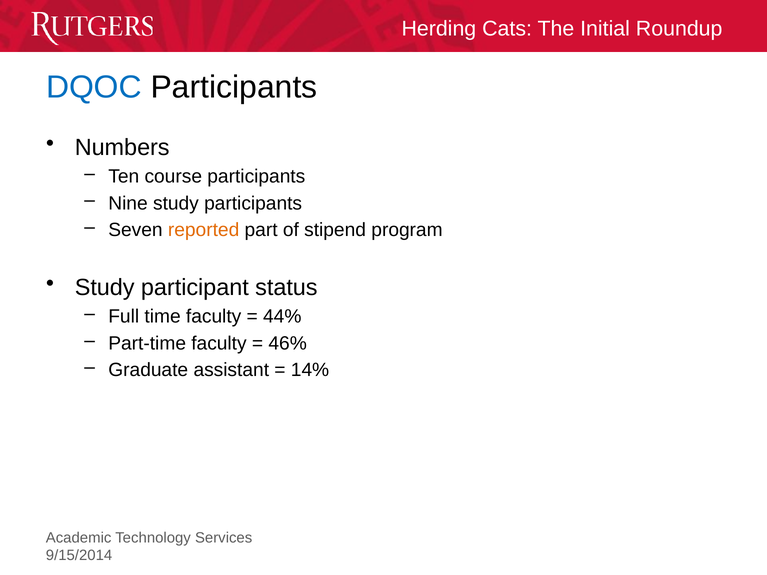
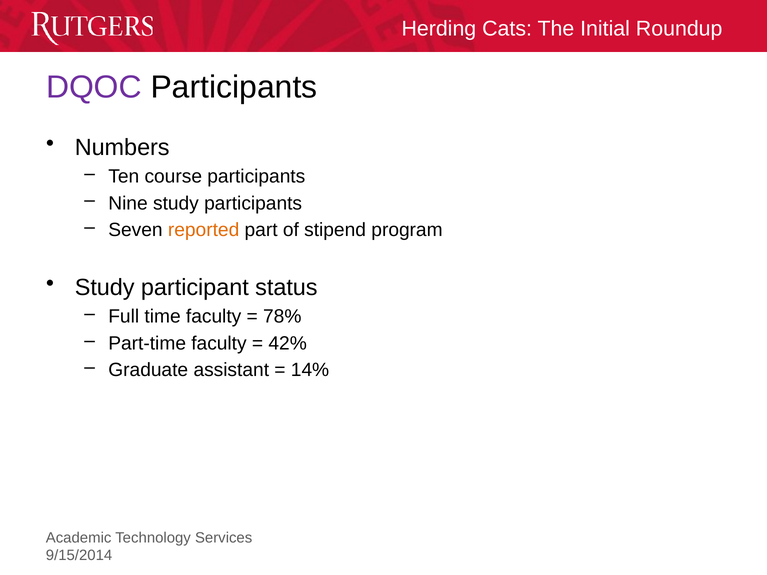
DQOC colour: blue -> purple (94, 87)
44%: 44% -> 78% (282, 317)
46%: 46% -> 42% (288, 343)
